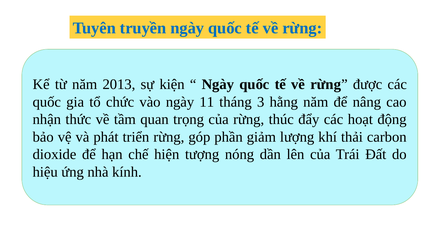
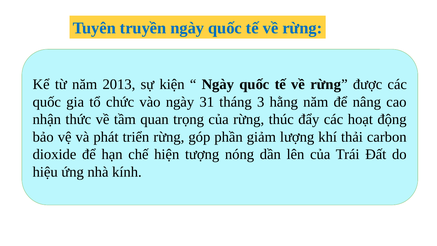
11: 11 -> 31 (207, 102)
